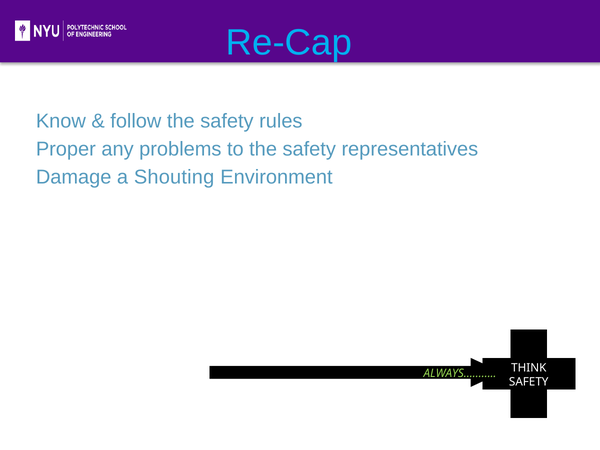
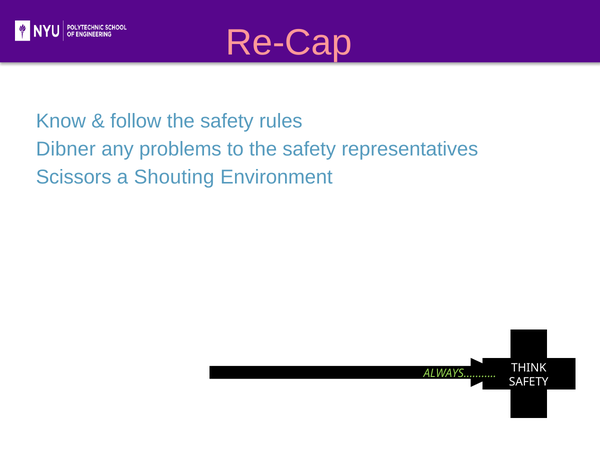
Re-Cap colour: light blue -> pink (289, 43)
Proper: Proper -> Dibner (66, 149)
Damage: Damage -> Scissors (74, 177)
